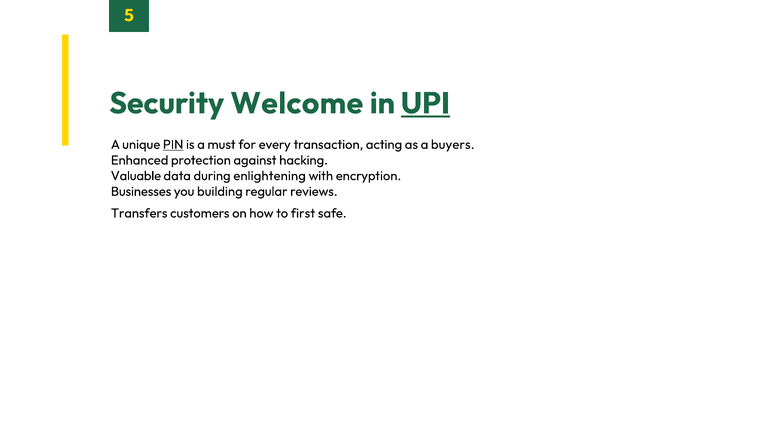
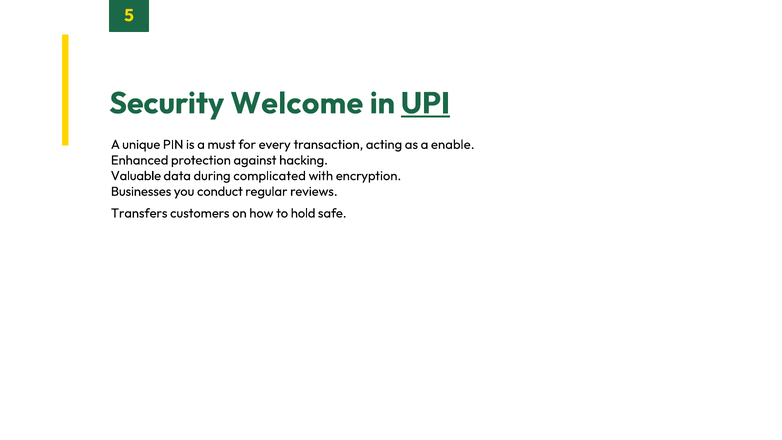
PIN underline: present -> none (173, 145)
buyers: buyers -> enable (453, 145)
enlightening: enlightening -> complicated (270, 176)
building: building -> conduct (220, 191)
first: first -> hold (303, 213)
